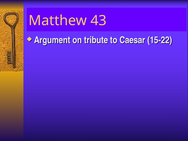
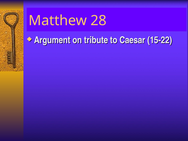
43: 43 -> 28 (99, 21)
